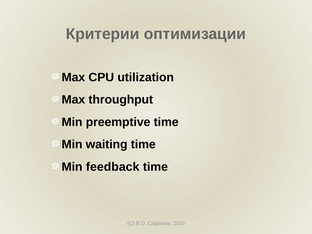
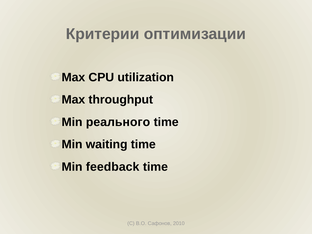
preemptive: preemptive -> реального (118, 122)
